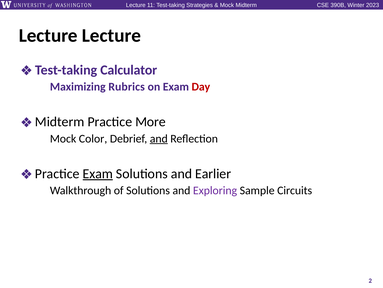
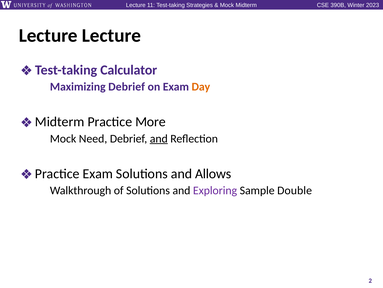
Rubrics: Rubrics -> Debrief (127, 87)
Day colour: red -> orange (201, 87)
Color: Color -> Need (93, 138)
Exam underline: present -> none (98, 173)
Earlier: Earlier -> Allows (213, 173)
Circuits: Circuits -> Double (295, 190)
